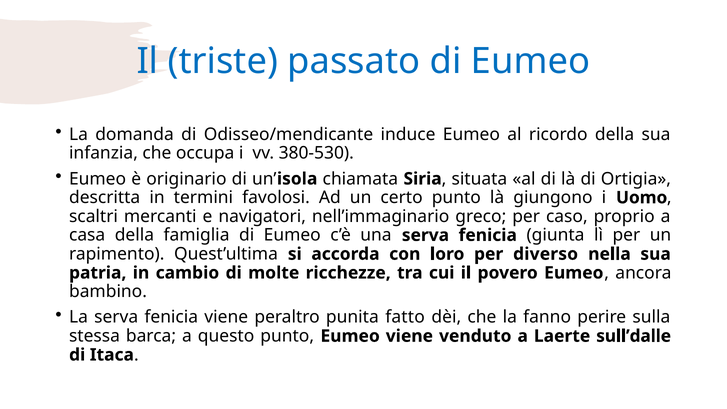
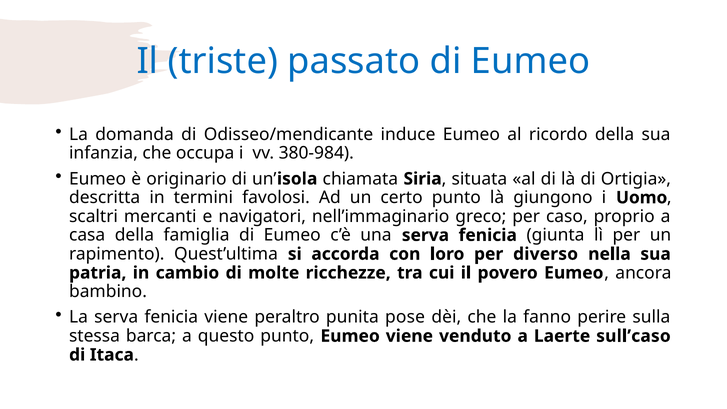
380-530: 380-530 -> 380-984 (316, 153)
fatto: fatto -> pose (405, 317)
sull’dalle: sull’dalle -> sull’caso (633, 336)
